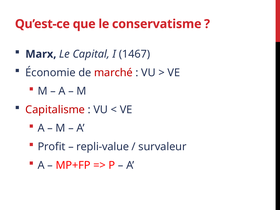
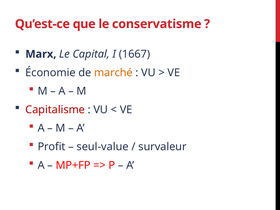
1467: 1467 -> 1667 (135, 54)
marché colour: red -> orange (113, 73)
repli-value: repli-value -> seul-value (103, 147)
